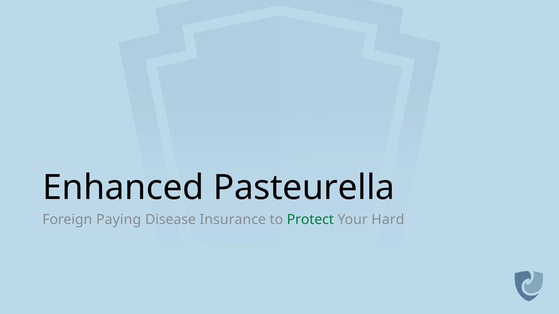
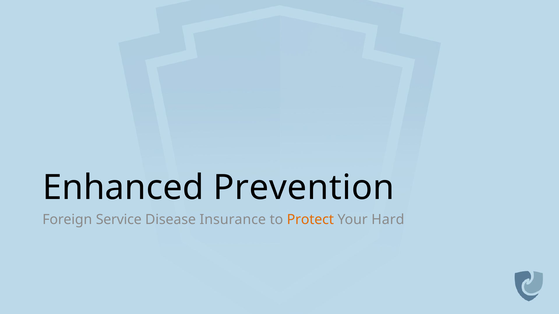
Pasteurella: Pasteurella -> Prevention (304, 188)
Paying: Paying -> Service (119, 220)
Protect colour: green -> orange (310, 220)
